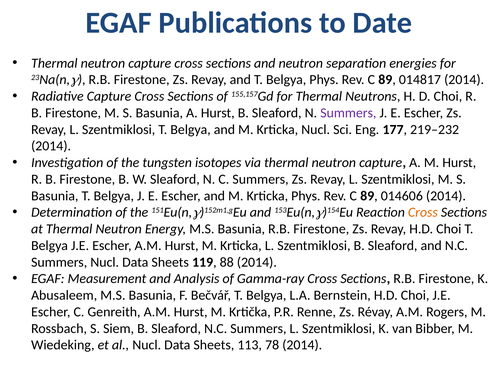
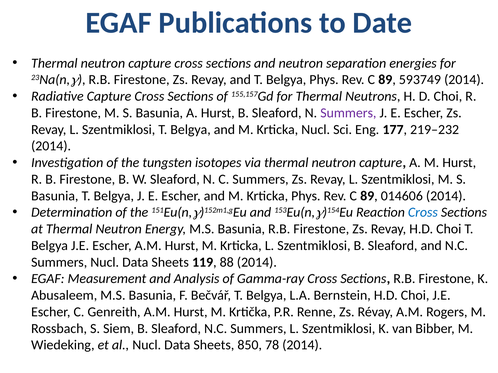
014817: 014817 -> 593749 (420, 80)
Cross colour: orange -> blue (423, 213)
113: 113 -> 850 (250, 346)
